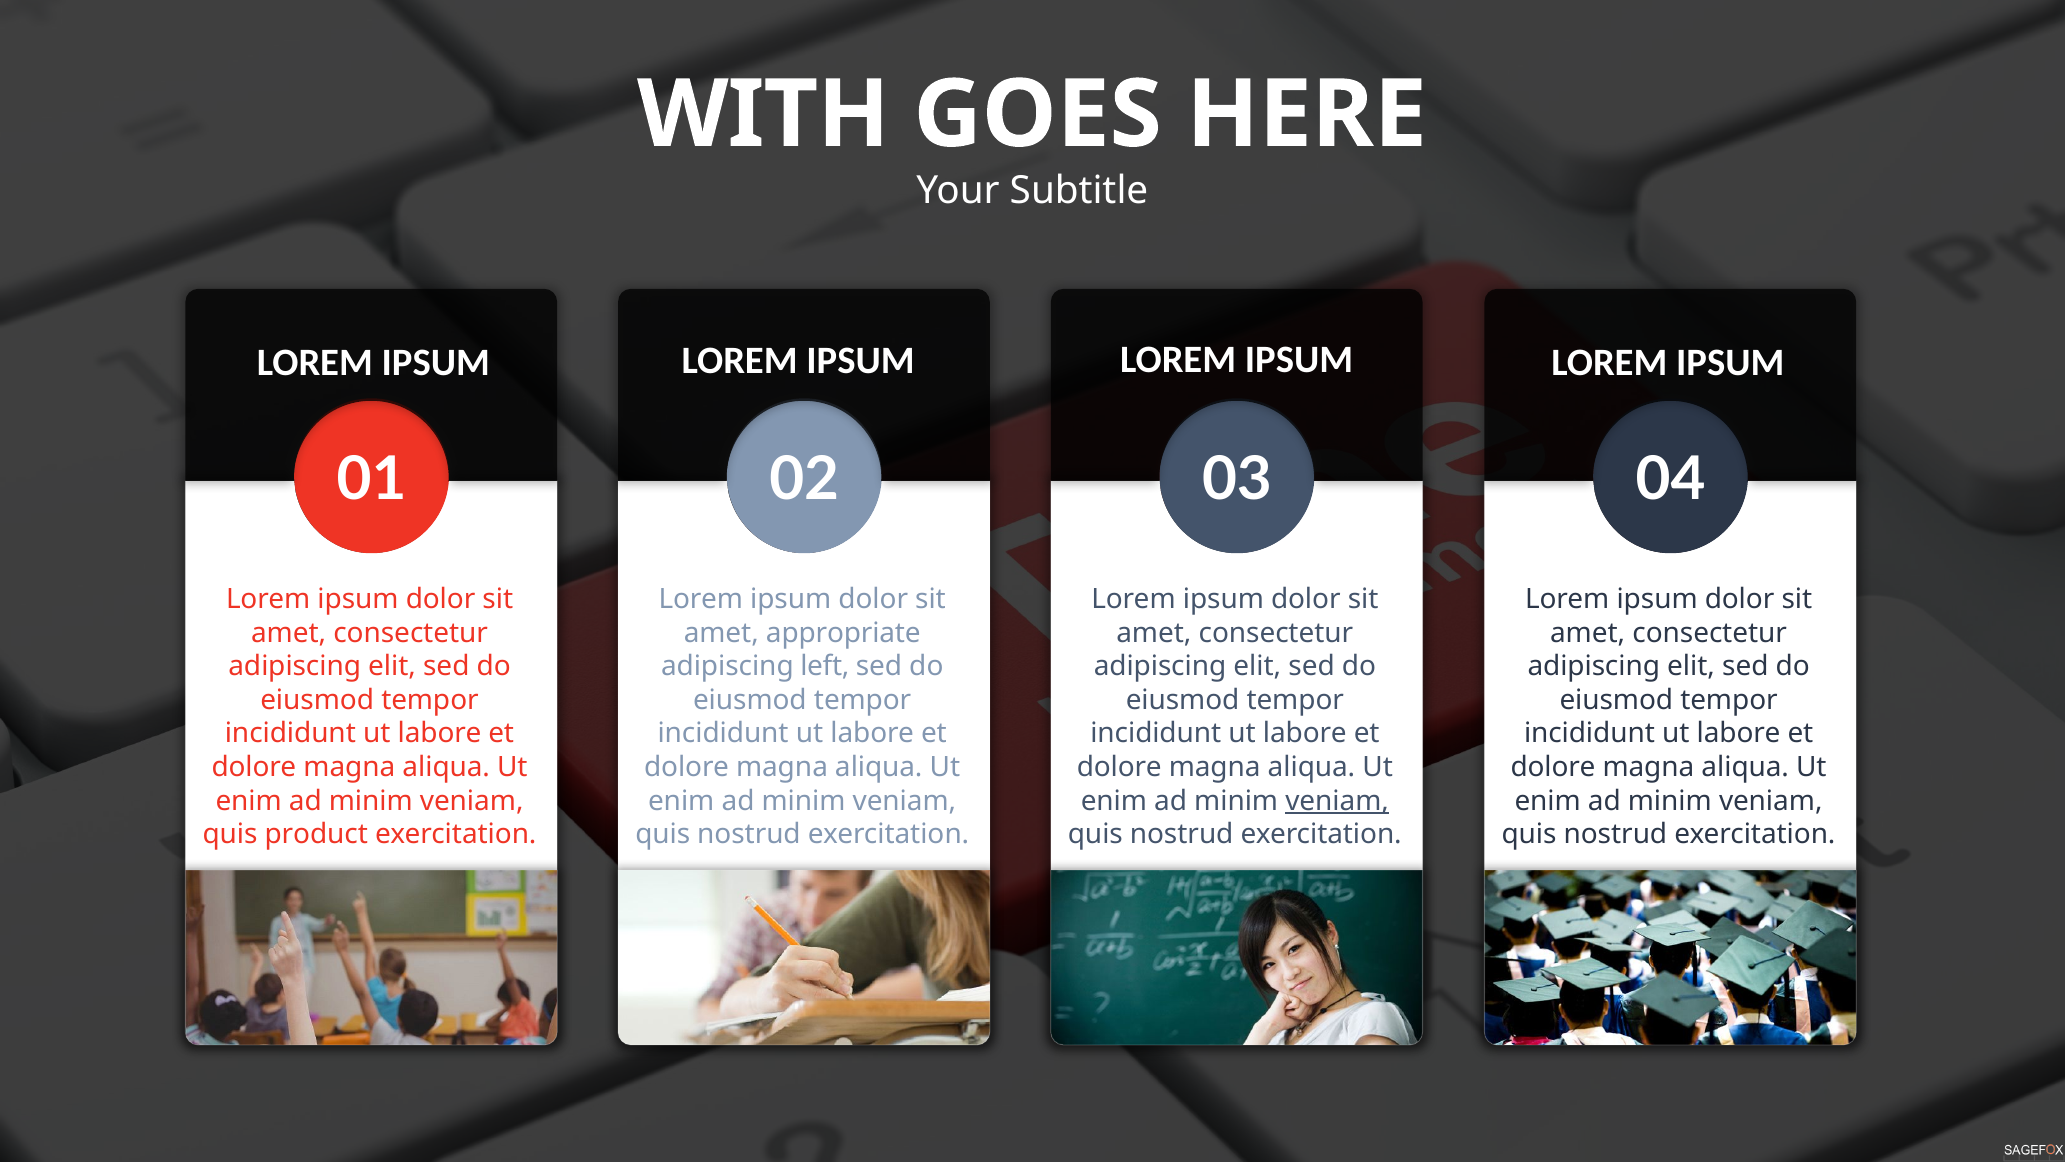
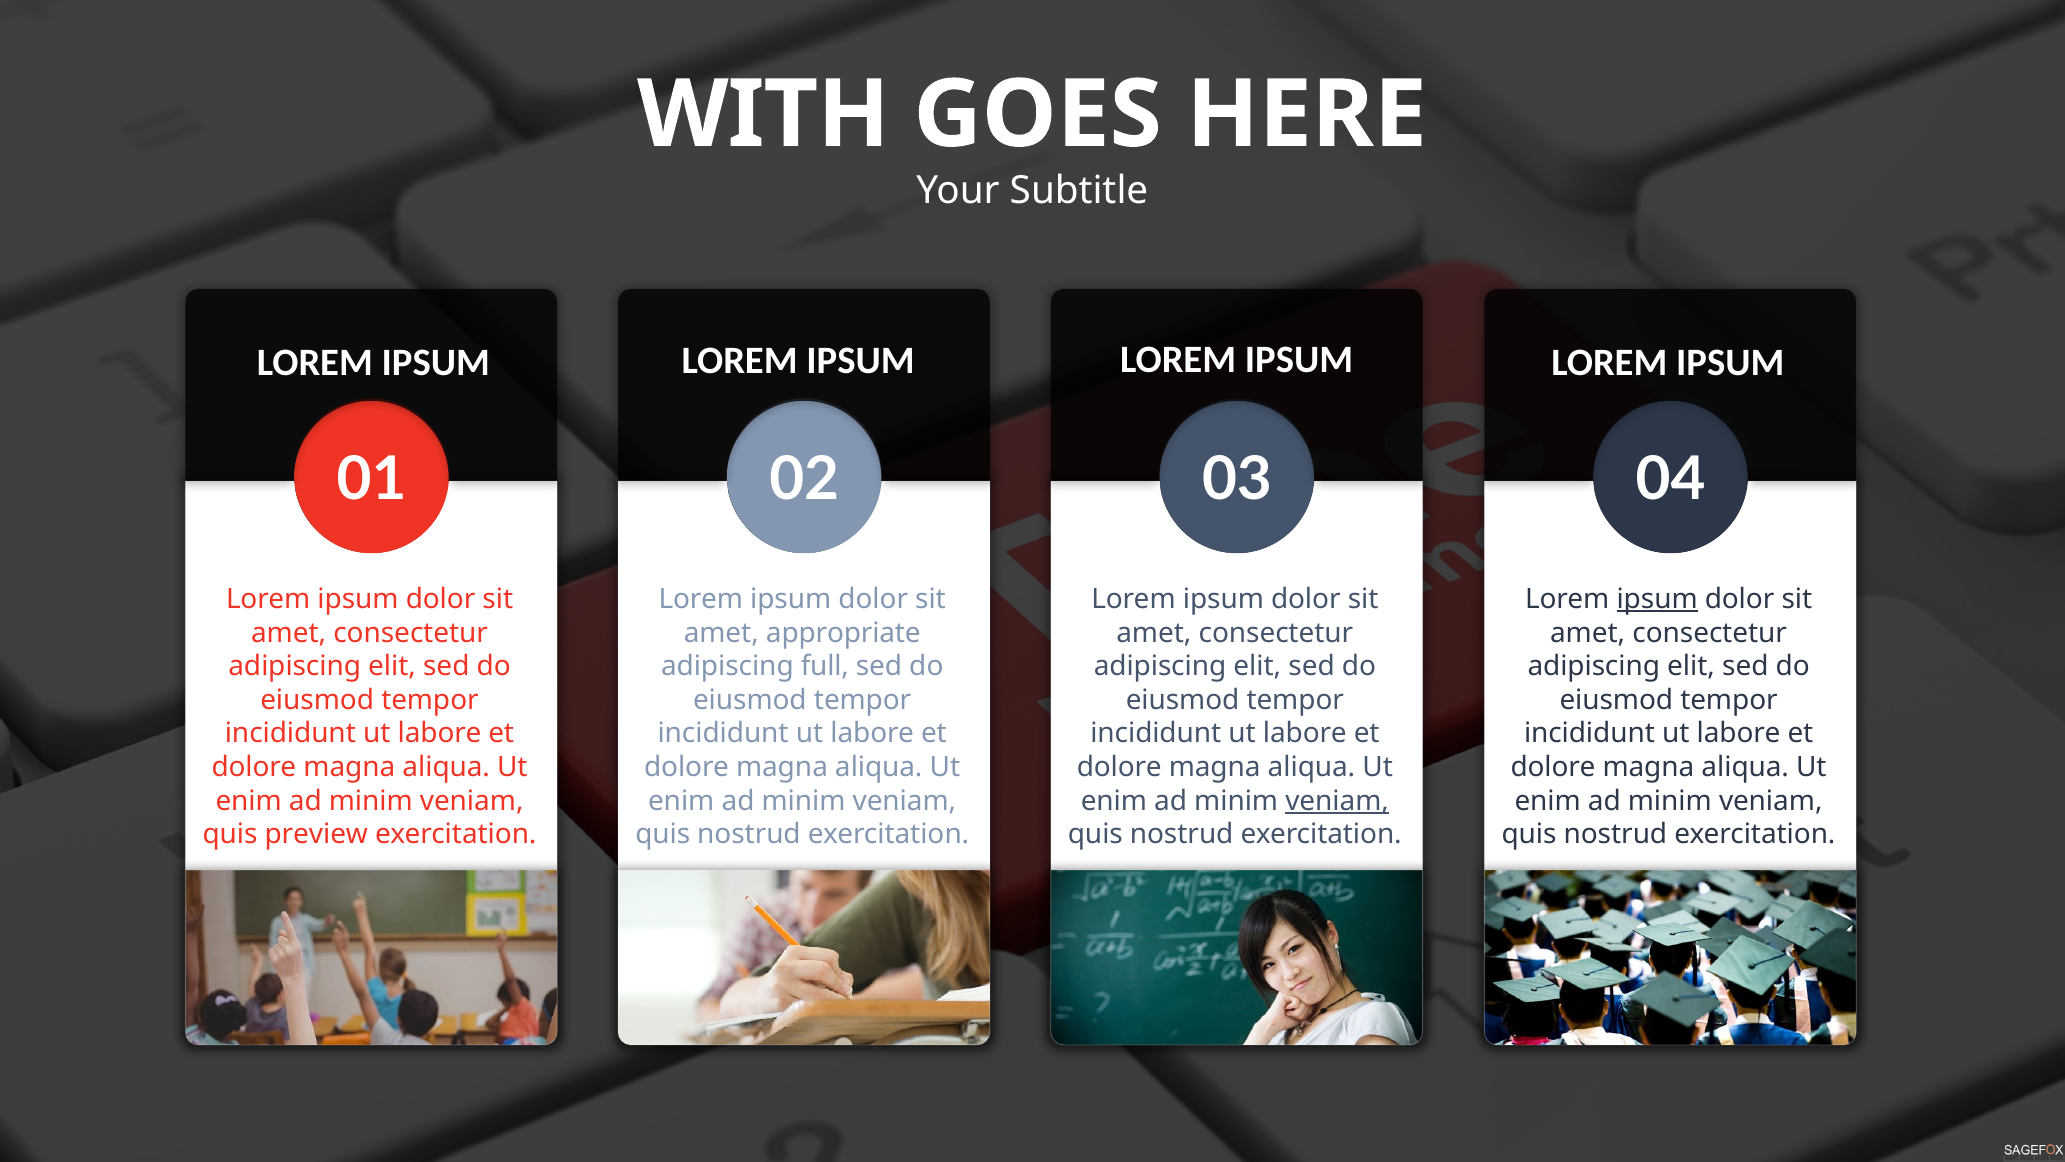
ipsum underline: none -> present (1657, 599)
left: left -> full (825, 666)
product: product -> preview (316, 834)
